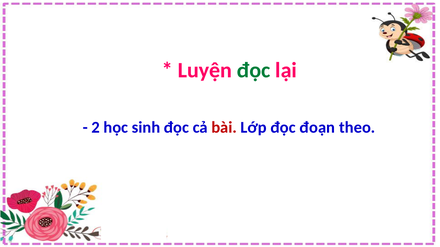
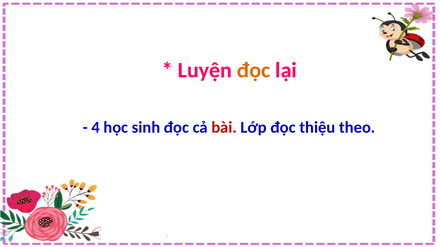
đọc colour: green -> orange (254, 70)
2: 2 -> 4 (96, 128)
đoạn: đoạn -> thiệu (317, 128)
